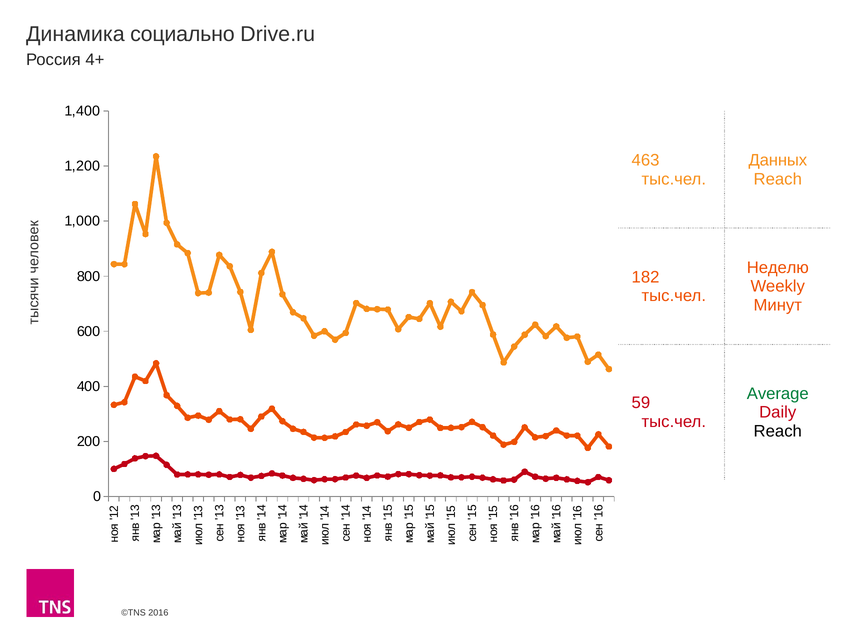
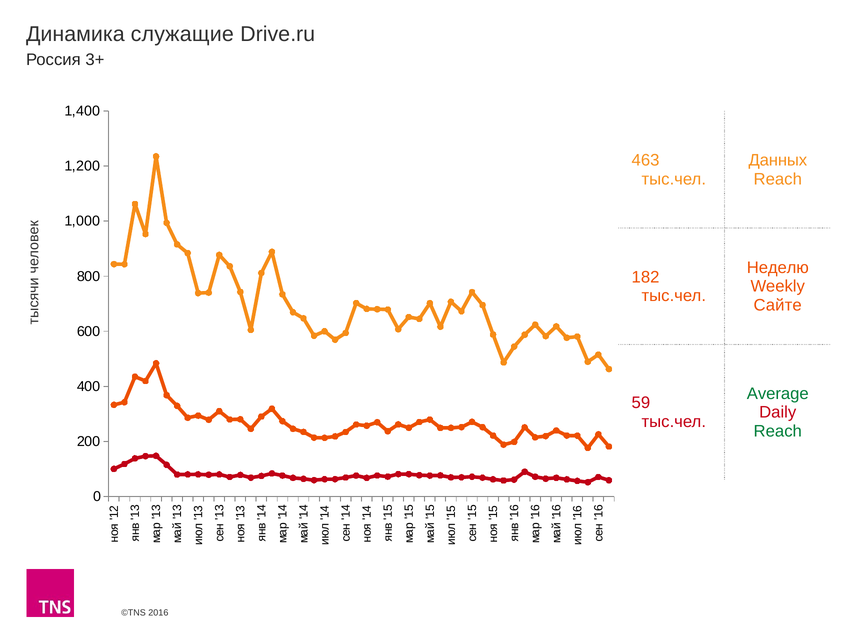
социально: социально -> служащие (182, 34)
4+: 4+ -> 3+ (95, 60)
Минут: Минут -> Сайте (778, 305)
Reach colour: black -> green (778, 431)
